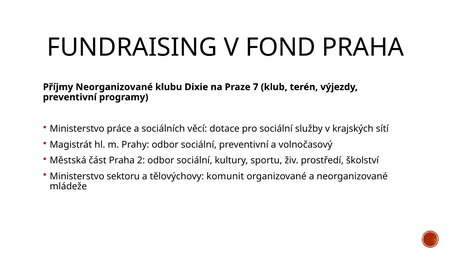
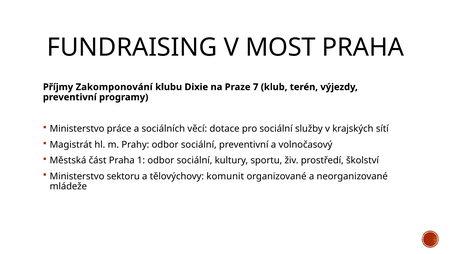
FOND: FOND -> MOST (281, 48)
Příjmy Neorganizované: Neorganizované -> Zakomponování (114, 87)
2: 2 -> 1 (141, 160)
